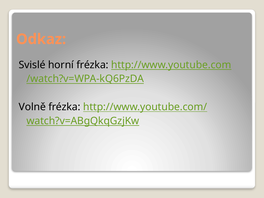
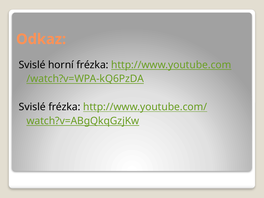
Volně: Volně -> Svislé (32, 107)
